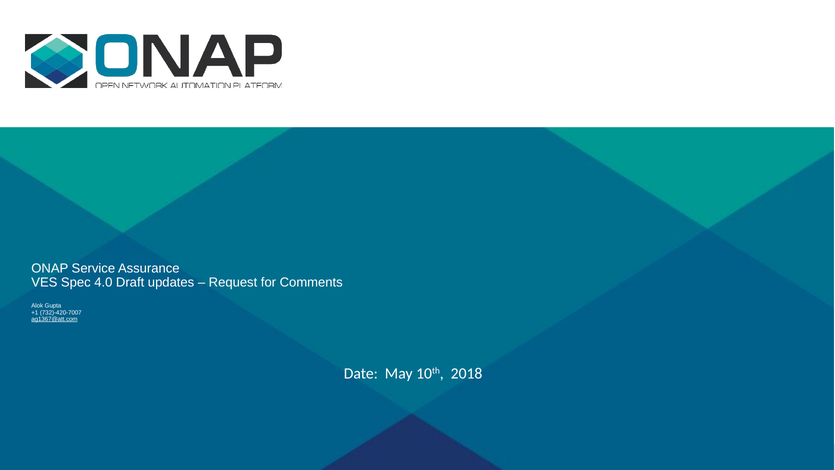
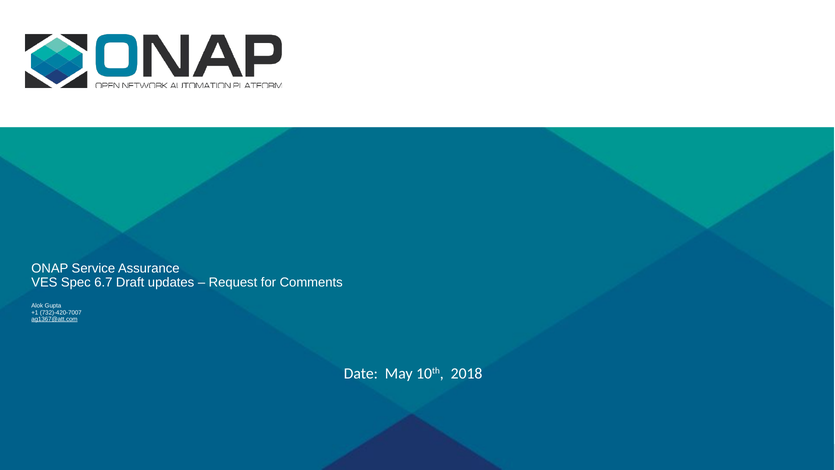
4.0: 4.0 -> 6.7 (103, 282)
